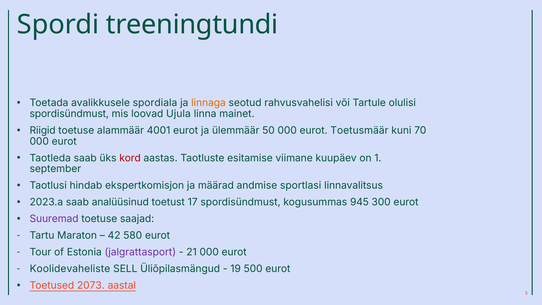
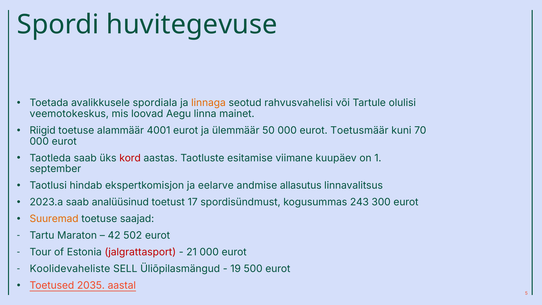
treeningtundi: treeningtundi -> huvitegevuse (192, 24)
spordisündmust: spordisündmust -> veemotokeskus (69, 114)
Ujula: Ujula -> Aegu (179, 114)
määrad: määrad -> eelarve (216, 186)
sportlasi: sportlasi -> allasutus (301, 186)
945: 945 -> 243 (359, 202)
Suuremad colour: purple -> orange (54, 219)
580: 580 -> 502 (133, 235)
jalgrattasport colour: purple -> red (140, 252)
2073: 2073 -> 2035 (91, 285)
